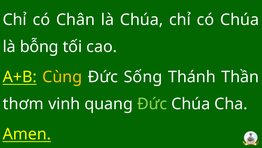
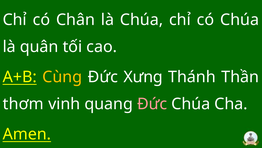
bỗng: bỗng -> quân (39, 47)
Sống: Sống -> Xưng (143, 77)
Đức colour: light green -> pink (152, 104)
